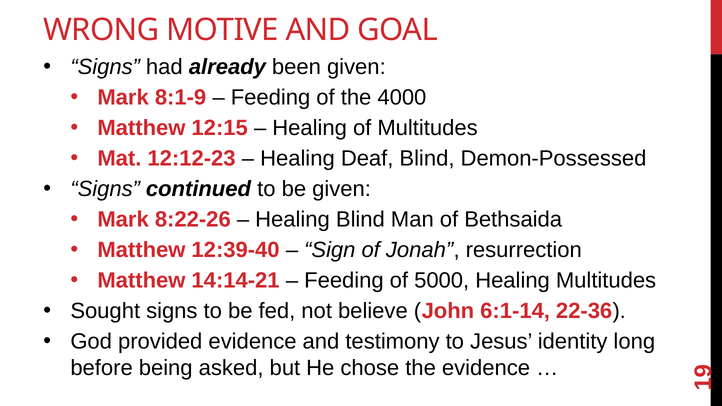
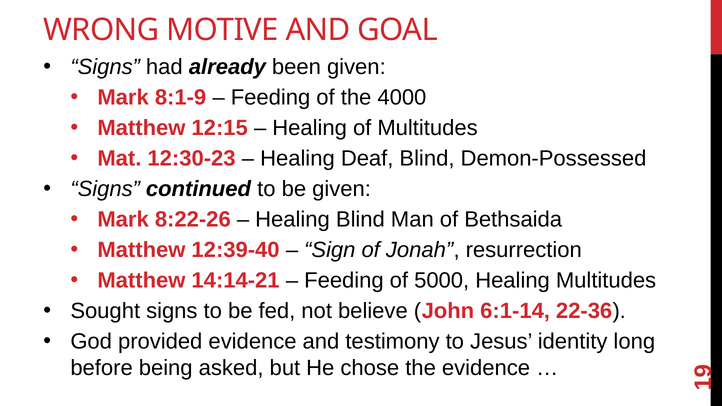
12:12-23: 12:12-23 -> 12:30-23 (192, 159)
